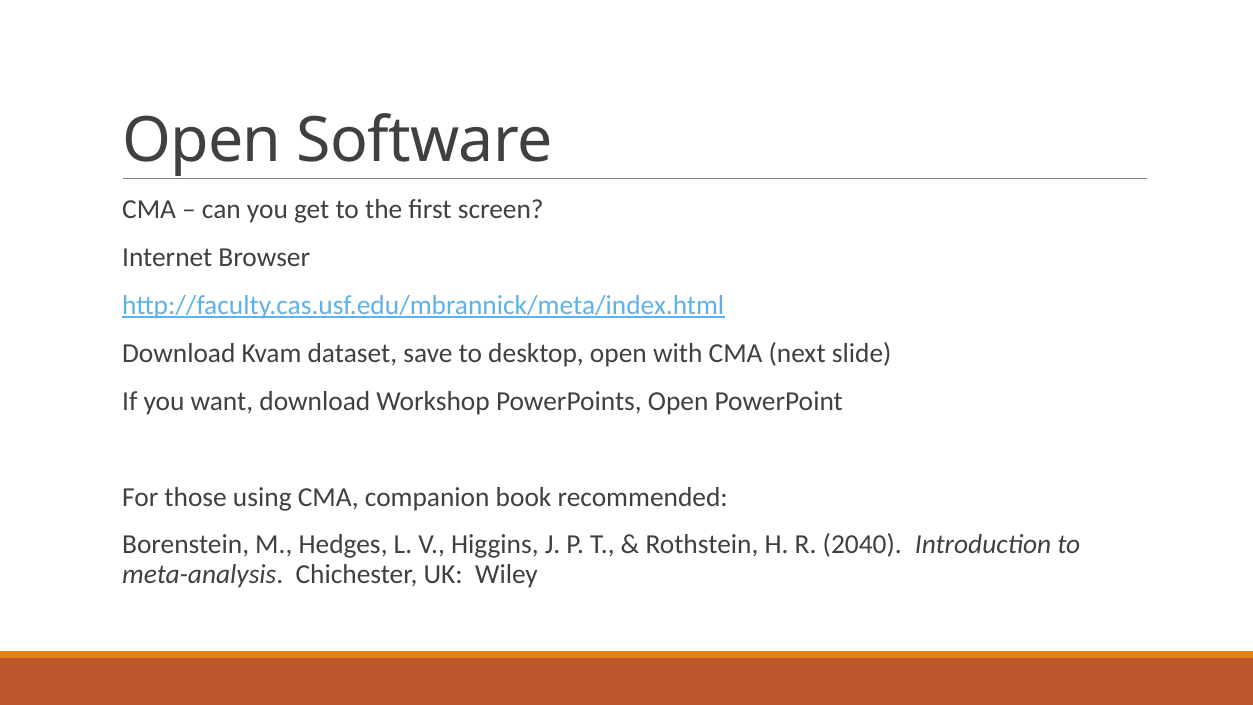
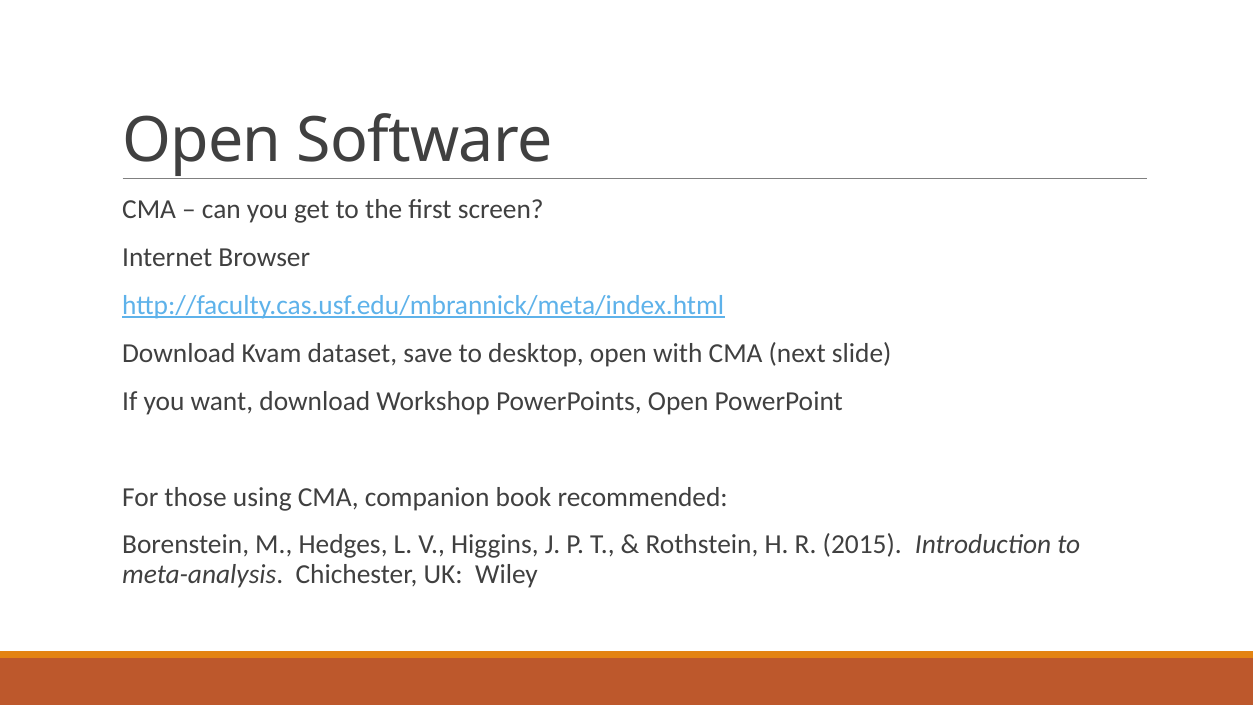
2040: 2040 -> 2015 (862, 545)
